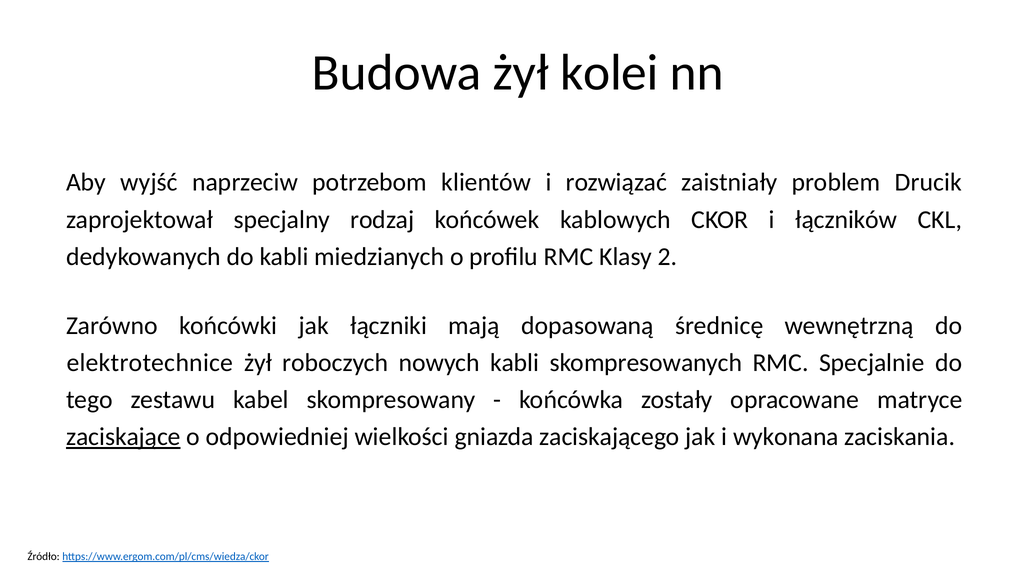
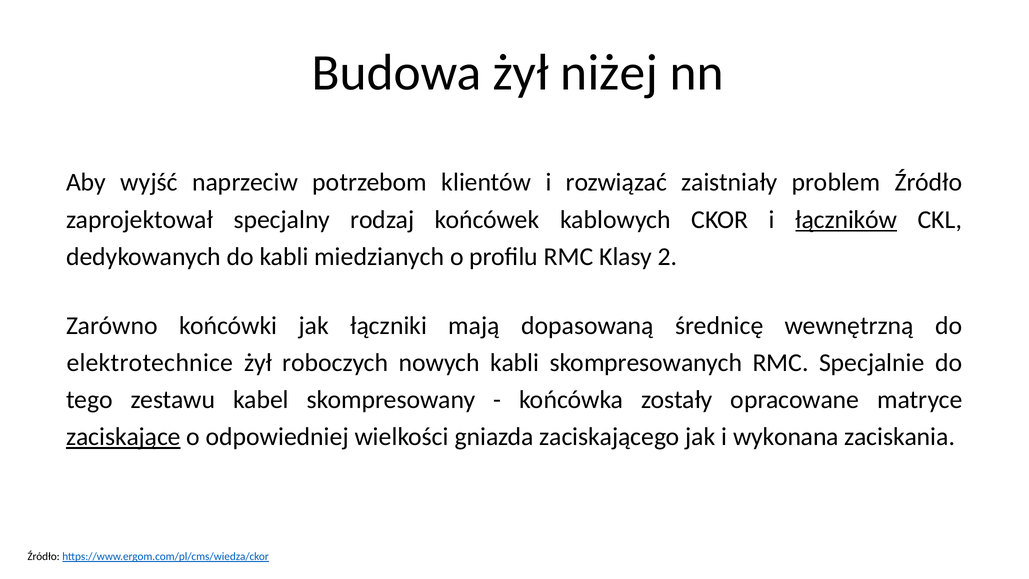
kolei: kolei -> niżej (609, 73)
problem Drucik: Drucik -> Źródło (928, 182)
łączników underline: none -> present (846, 219)
